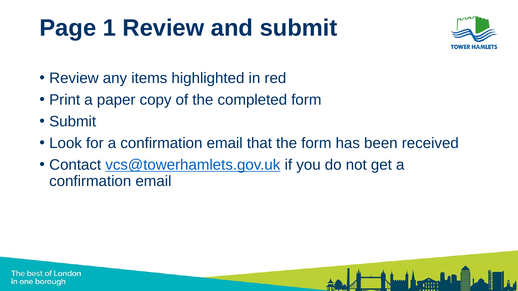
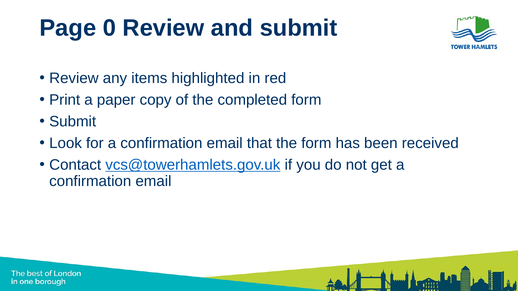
1: 1 -> 0 (109, 28)
